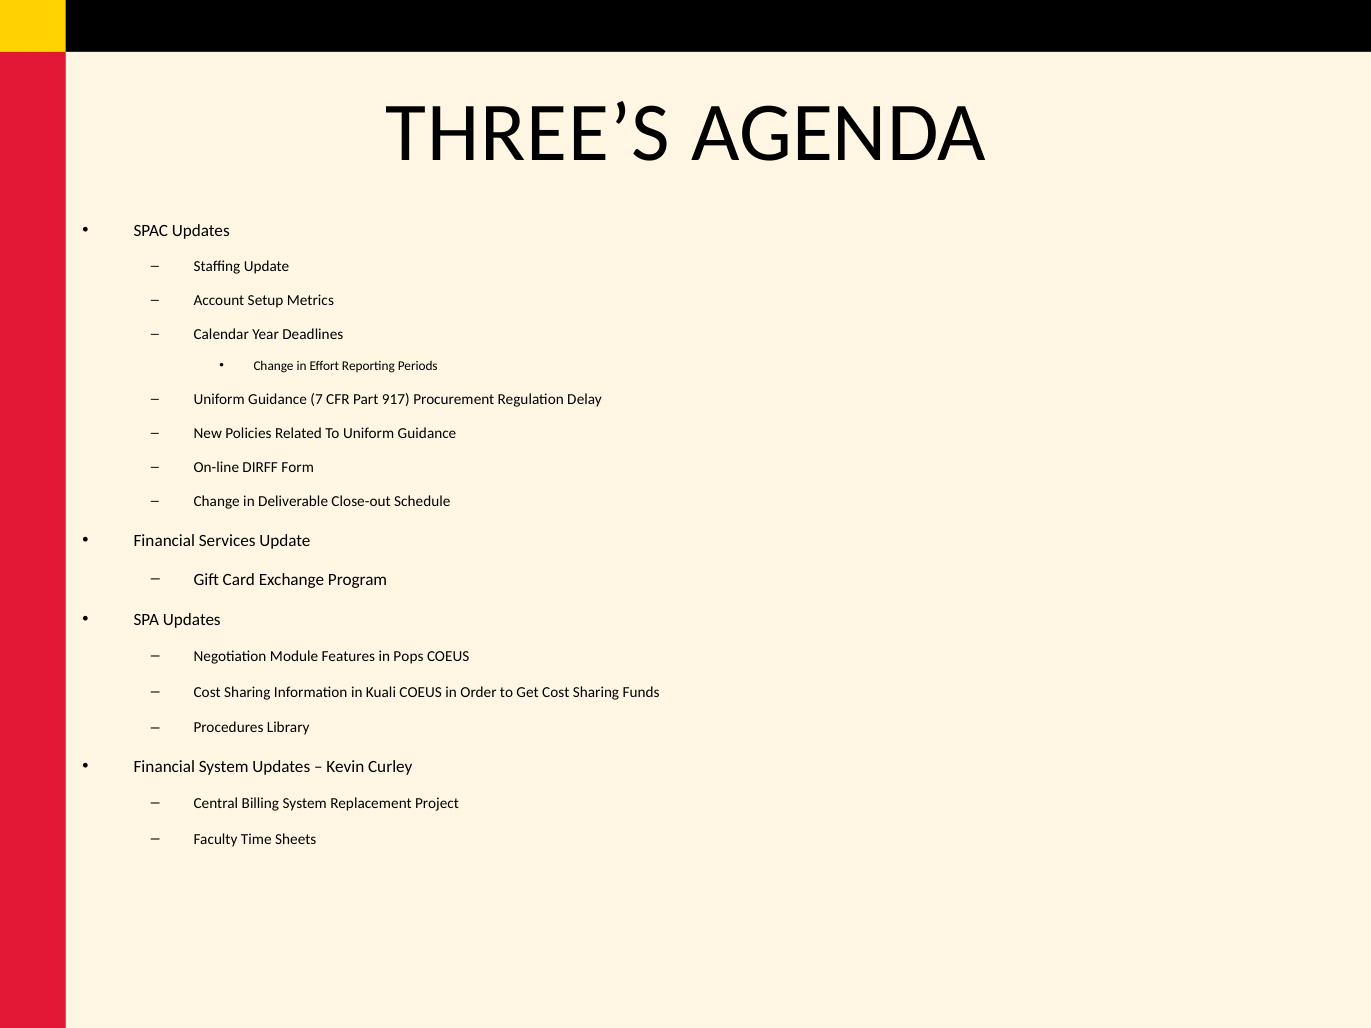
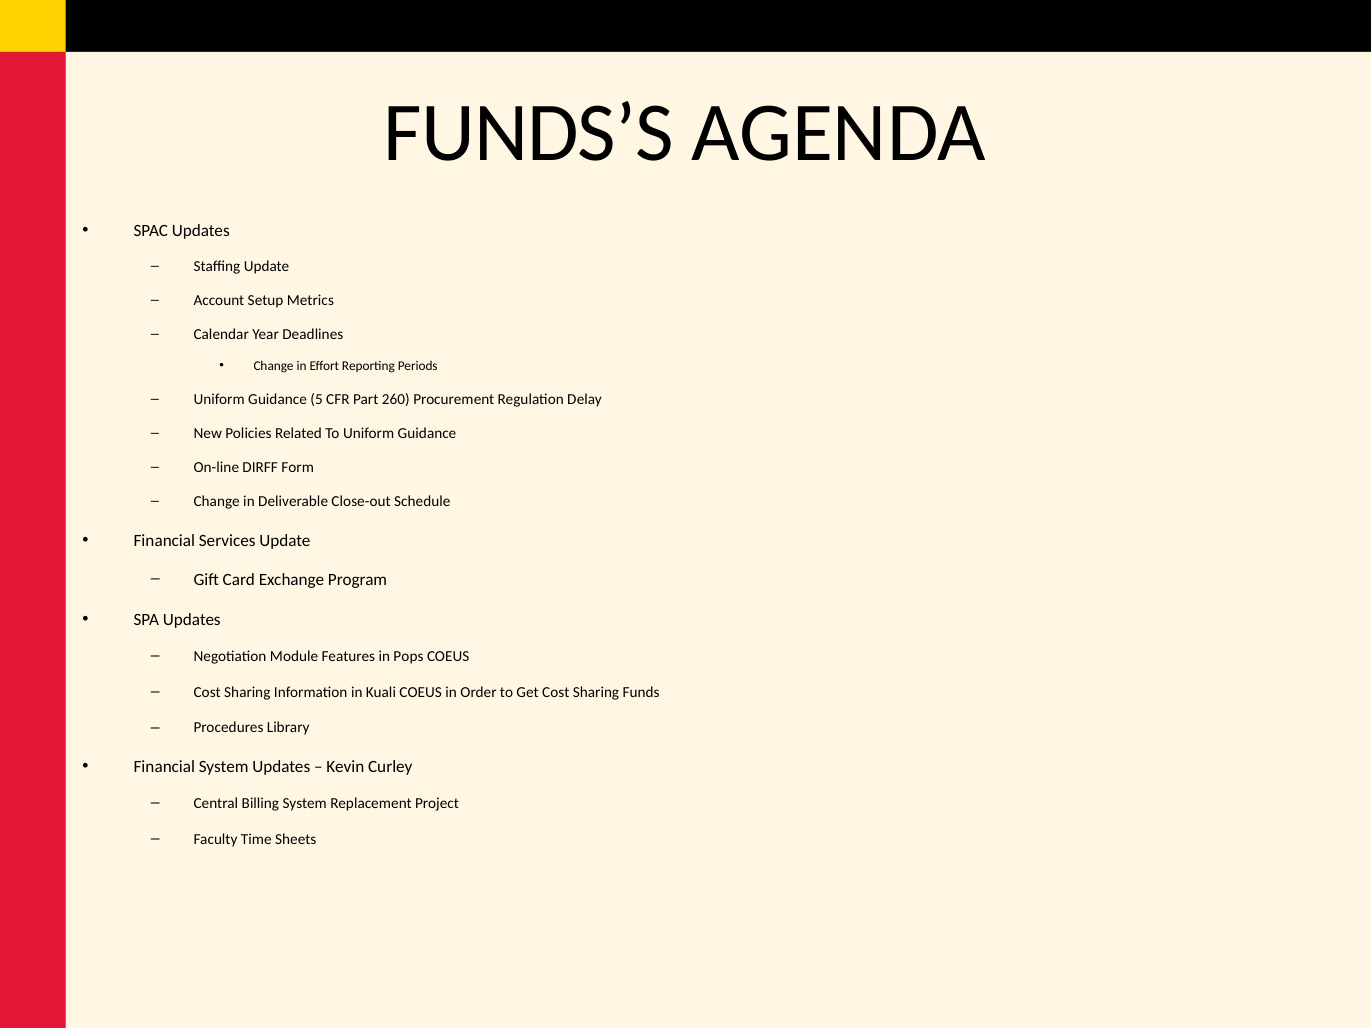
THREE’S: THREE’S -> FUNDS’S (529, 133)
7: 7 -> 5 (317, 399)
917: 917 -> 260 (396, 399)
